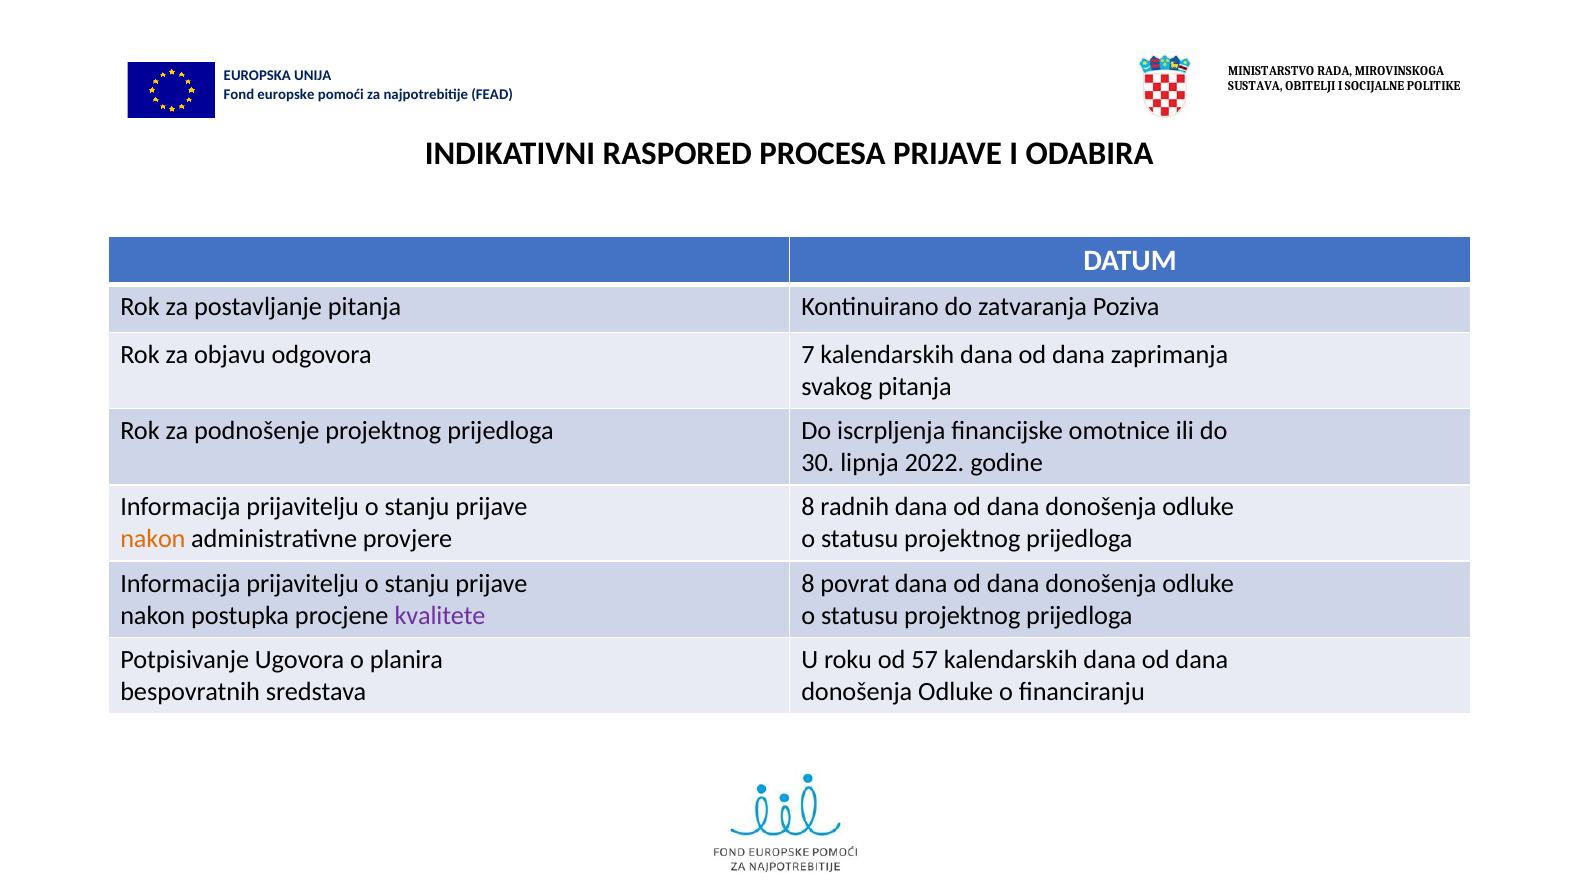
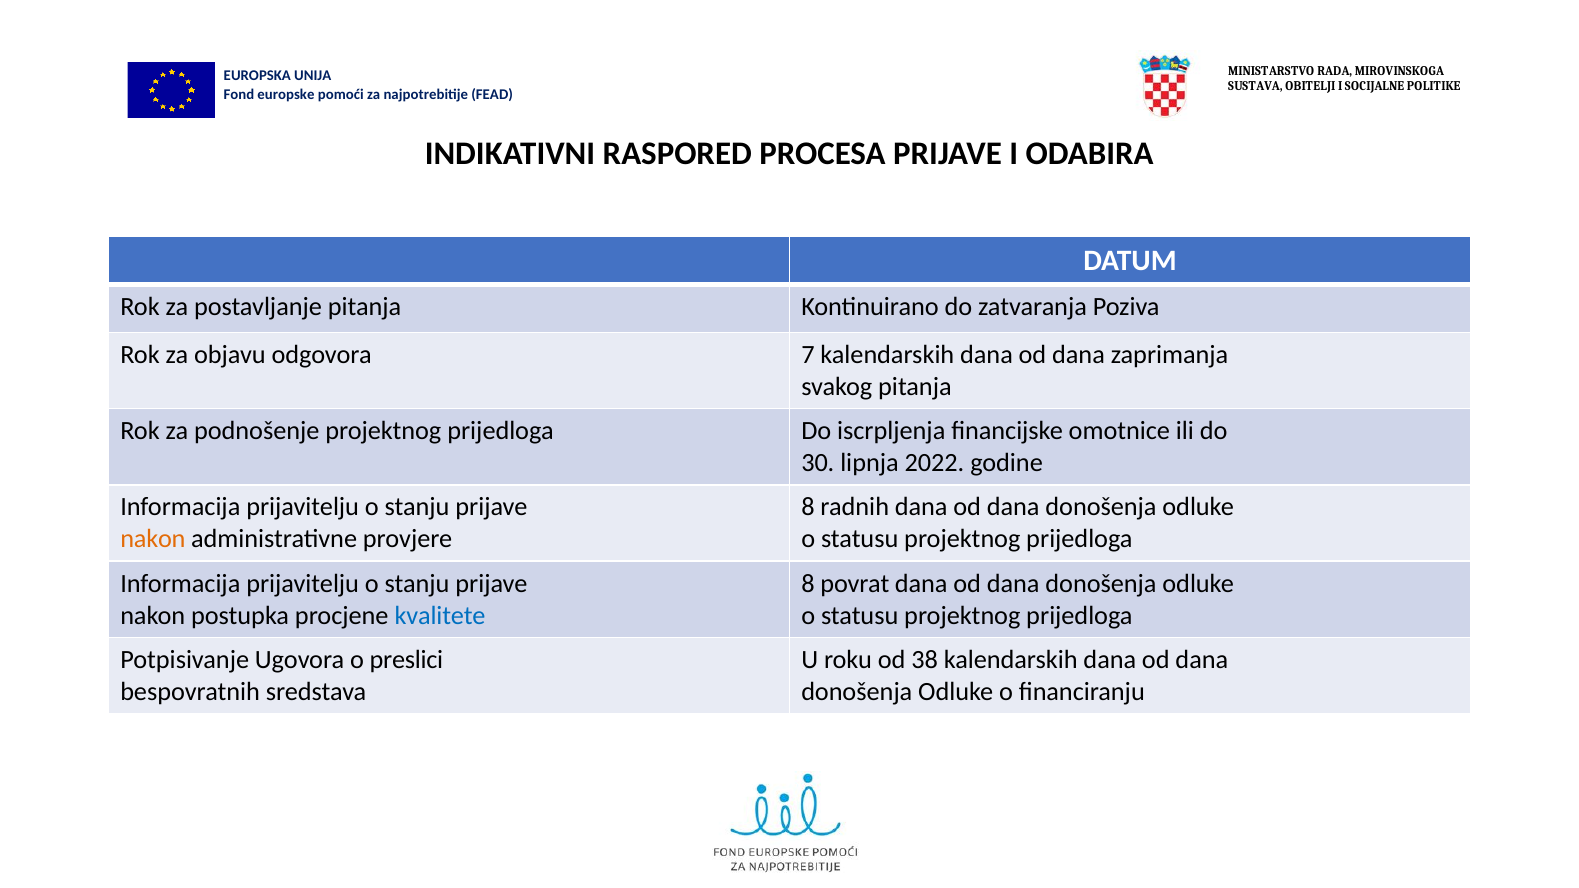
kvalitete colour: purple -> blue (440, 616)
planira: planira -> preslici (406, 660)
57: 57 -> 38 (925, 660)
